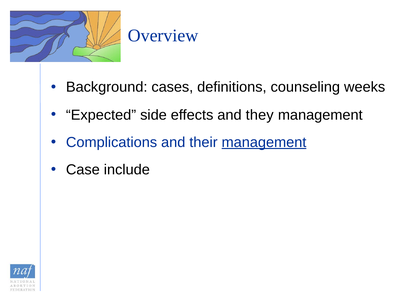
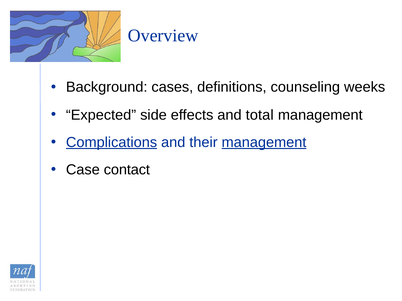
they: they -> total (260, 115)
Complications underline: none -> present (112, 143)
include: include -> contact (127, 170)
